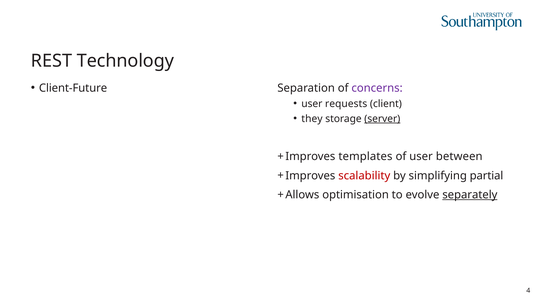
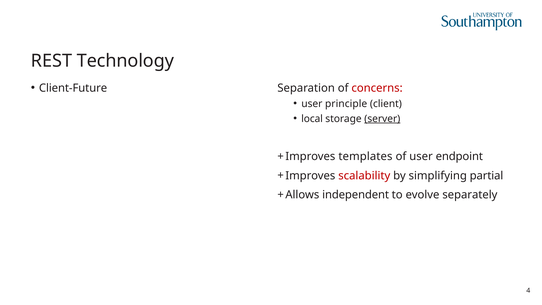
concerns colour: purple -> red (377, 88)
requests: requests -> principle (346, 104)
they: they -> local (312, 119)
between: between -> endpoint (459, 156)
optimisation: optimisation -> independent (356, 195)
separately underline: present -> none (470, 195)
